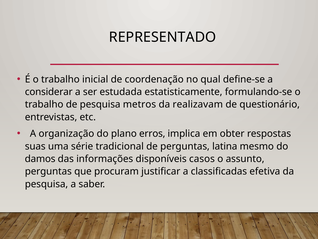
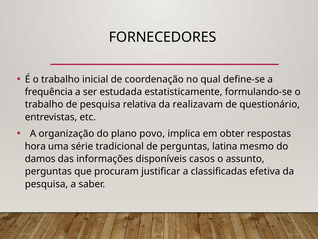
REPRESENTADO: REPRESENTADO -> FORNECEDORES (163, 37)
considerar: considerar -> frequência (49, 92)
metros: metros -> relativa (140, 104)
erros: erros -> povo (152, 133)
suas: suas -> hora (35, 146)
